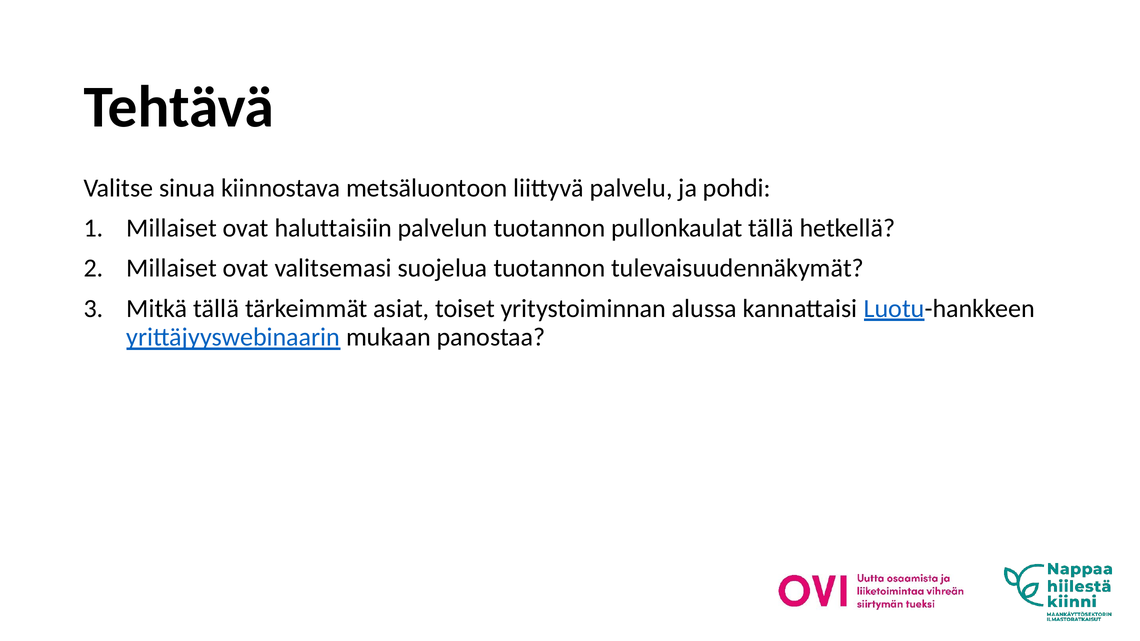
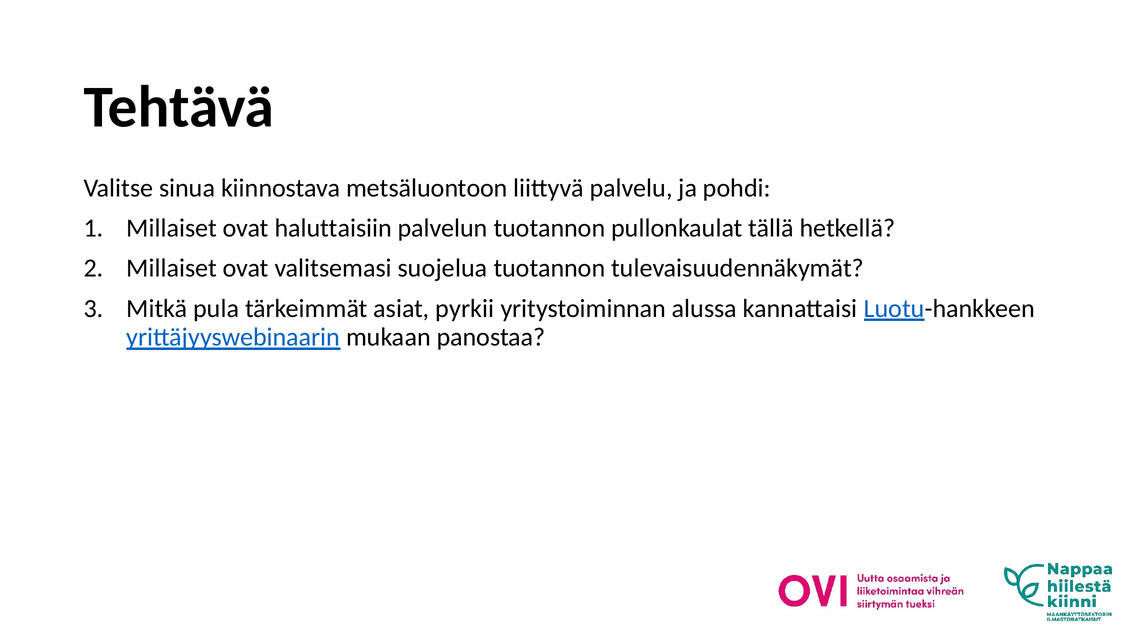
Mitkä tällä: tällä -> pula (216, 309)
toiset: toiset -> pyrkii (465, 309)
